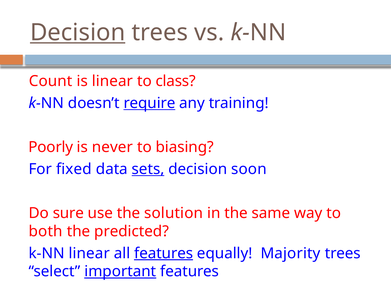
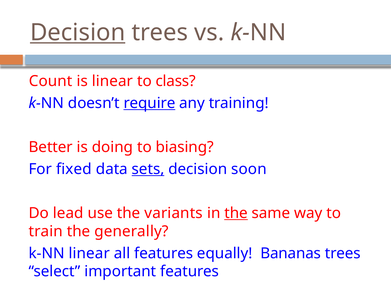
Poorly: Poorly -> Better (51, 147)
never: never -> doing (112, 147)
sure: sure -> lead (68, 213)
solution: solution -> variants (174, 213)
the underline: none -> present (236, 213)
both: both -> train (46, 231)
predicted: predicted -> generally (131, 231)
features underline: present -> none (164, 254)
Majority: Majority -> Bananas (291, 254)
important underline: present -> none (120, 272)
